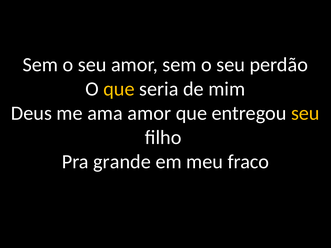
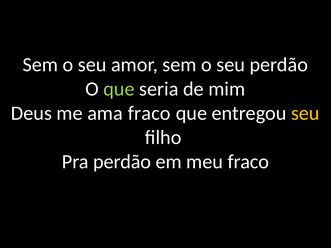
que colour: yellow -> light green (119, 89)
ama amor: amor -> fraco (149, 113)
Pra grande: grande -> perdão (122, 162)
